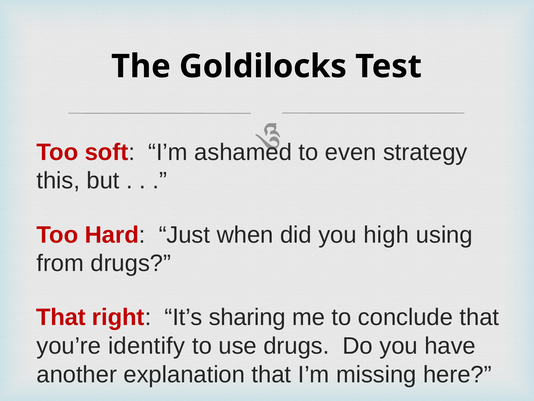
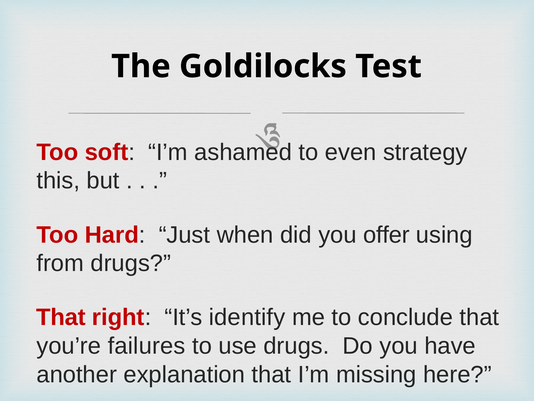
high: high -> offer (386, 235)
sharing: sharing -> identify (247, 317)
identify: identify -> failures (147, 346)
